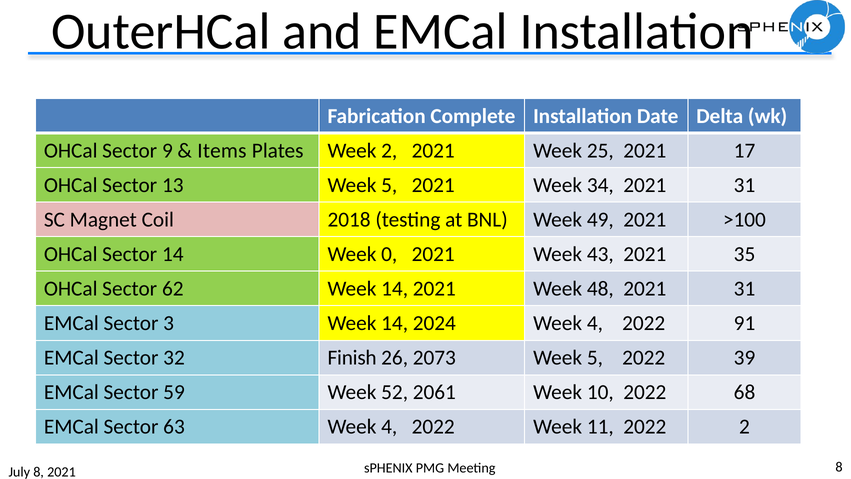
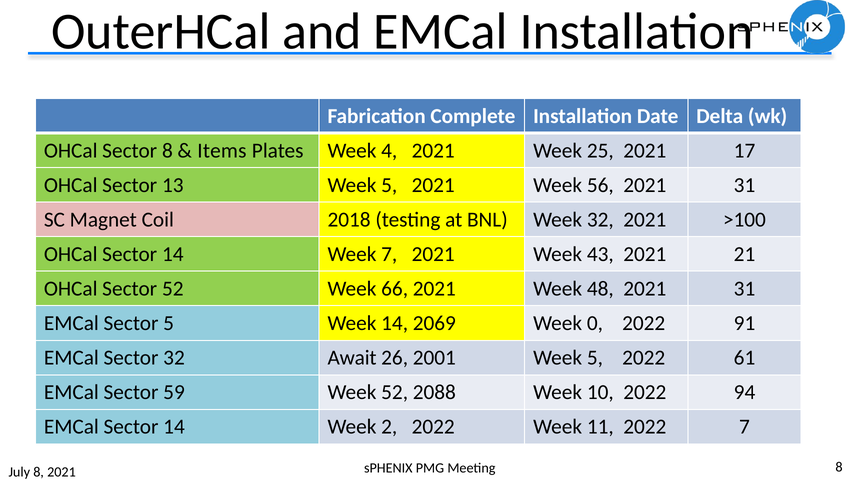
Sector 9: 9 -> 8 (167, 151)
Week 2: 2 -> 4 (389, 151)
34: 34 -> 56 (600, 185)
Week 49: 49 -> 32 (600, 220)
Week 0: 0 -> 7 (389, 254)
35: 35 -> 21 (745, 254)
Sector 62: 62 -> 52 (173, 289)
14: 14 -> 66 (395, 289)
Sector 3: 3 -> 5 (169, 323)
2024: 2024 -> 2069 (434, 323)
4: 4 -> 0 (595, 323)
Finish: Finish -> Await (352, 358)
2073: 2073 -> 2001 (434, 358)
39: 39 -> 61 (745, 358)
2061: 2061 -> 2088 (434, 392)
68: 68 -> 94 (745, 392)
EMCal Sector 63: 63 -> 14 (174, 427)
4: 4 -> 2 (389, 427)
2022 2: 2 -> 7 (744, 427)
